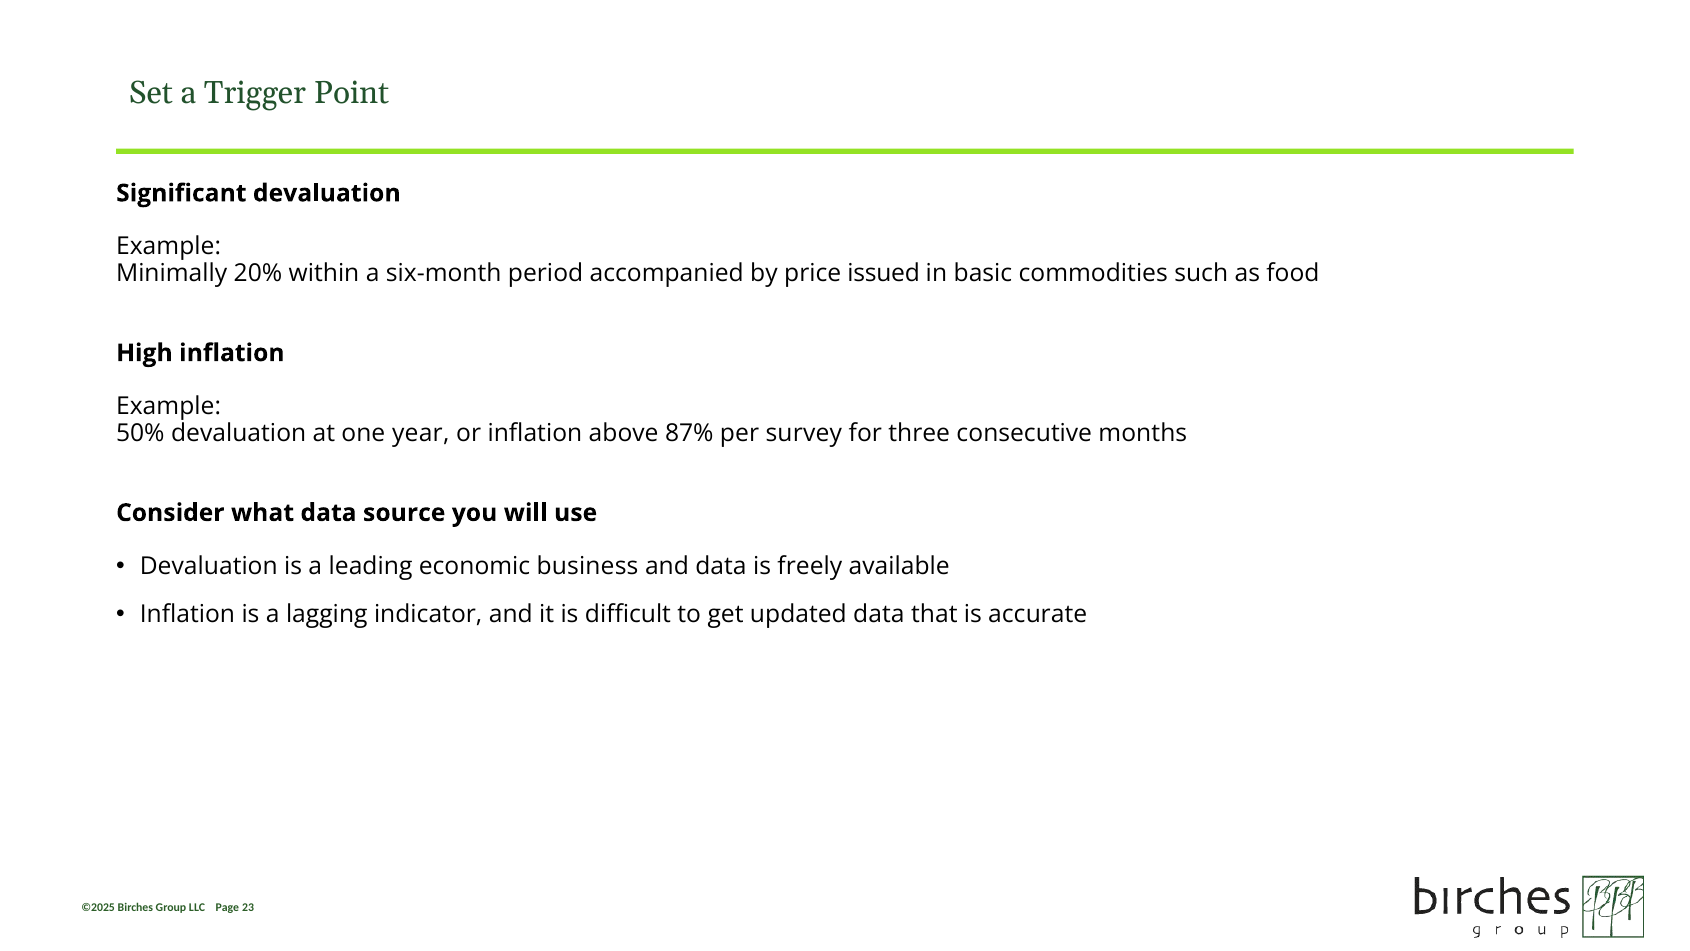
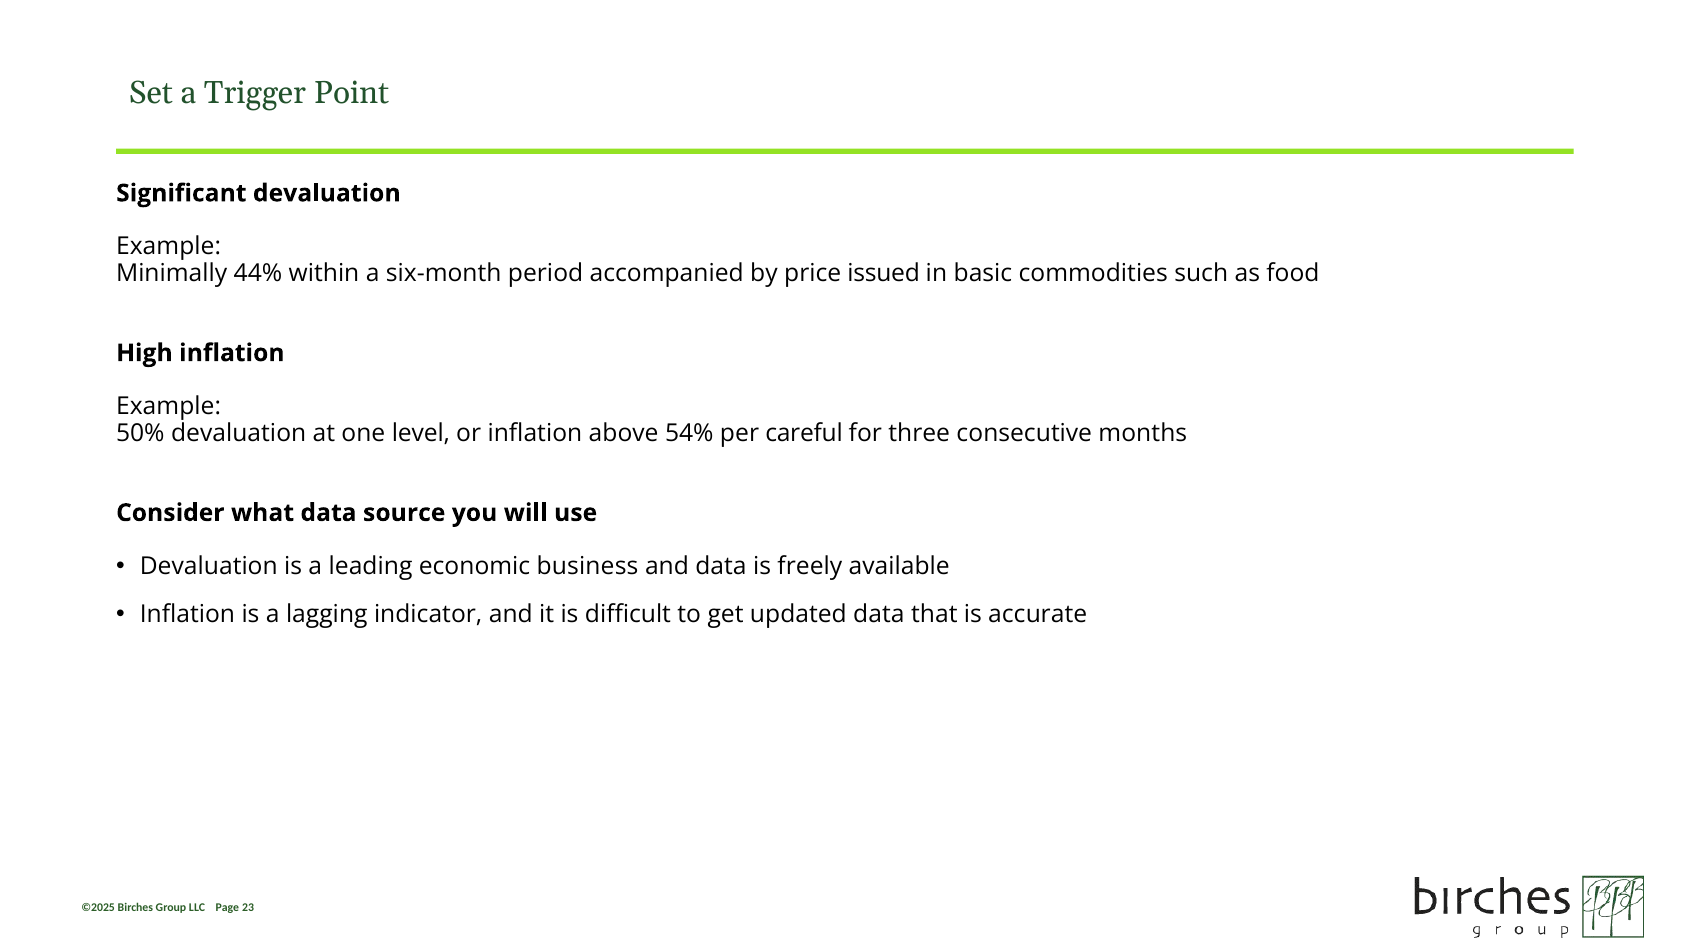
20%: 20% -> 44% (258, 273)
year: year -> level (421, 433)
87%: 87% -> 54% (689, 433)
survey: survey -> careful (804, 433)
